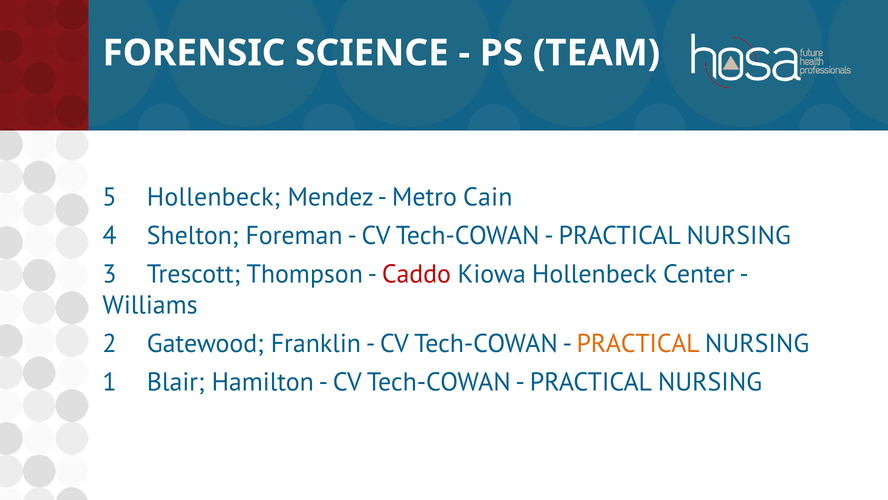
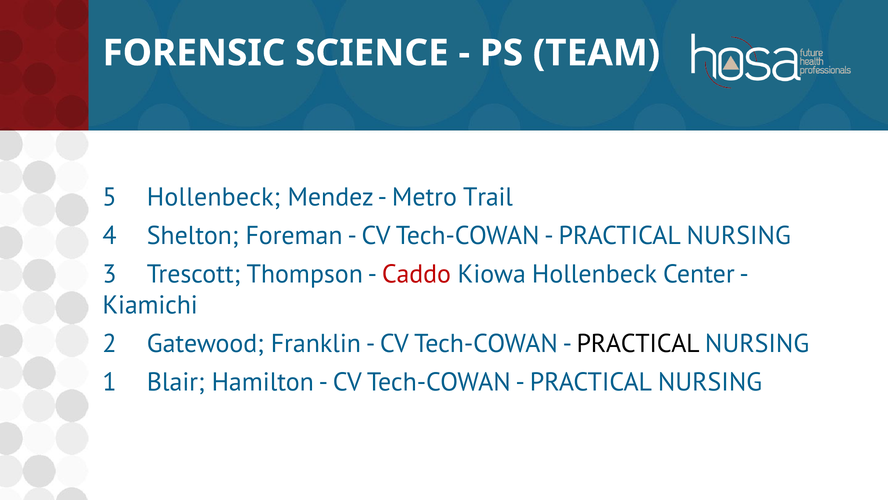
Cain: Cain -> Trail (488, 197)
Williams: Williams -> Kiamichi (150, 305)
PRACTICAL colour: orange -> black (638, 343)
